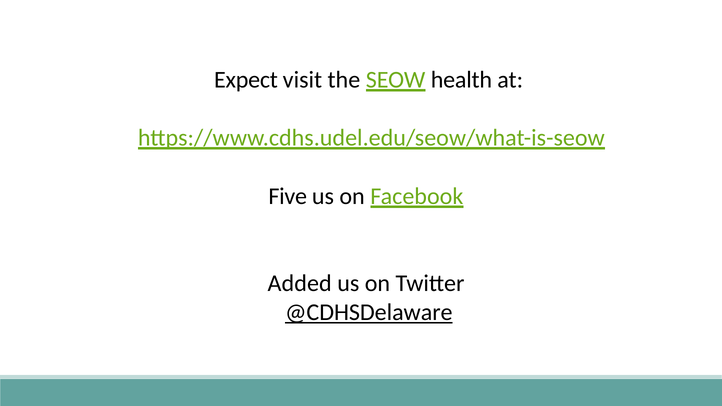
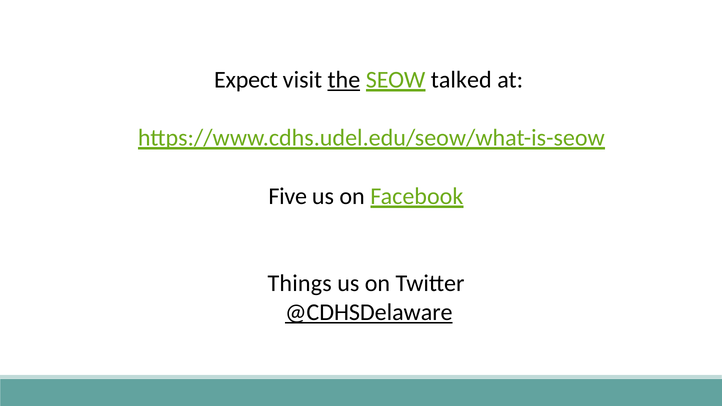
the underline: none -> present (344, 80)
health: health -> talked (461, 80)
Added: Added -> Things (300, 284)
